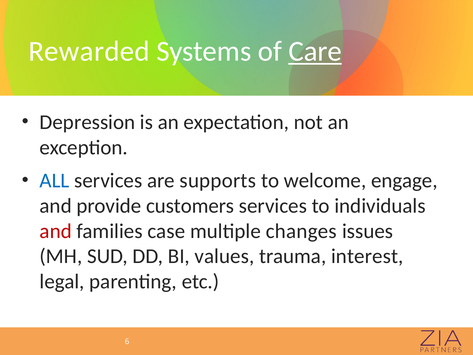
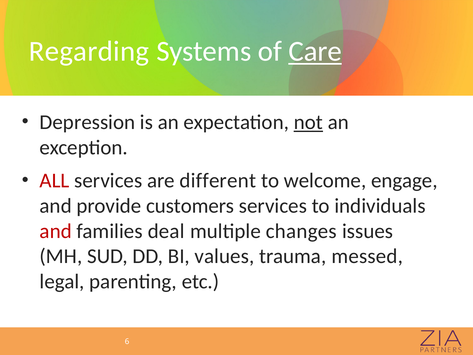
Rewarded: Rewarded -> Regarding (89, 51)
not underline: none -> present (308, 122)
ALL colour: blue -> red (55, 180)
supports: supports -> different (218, 180)
case: case -> deal (166, 231)
interest: interest -> messed (367, 256)
